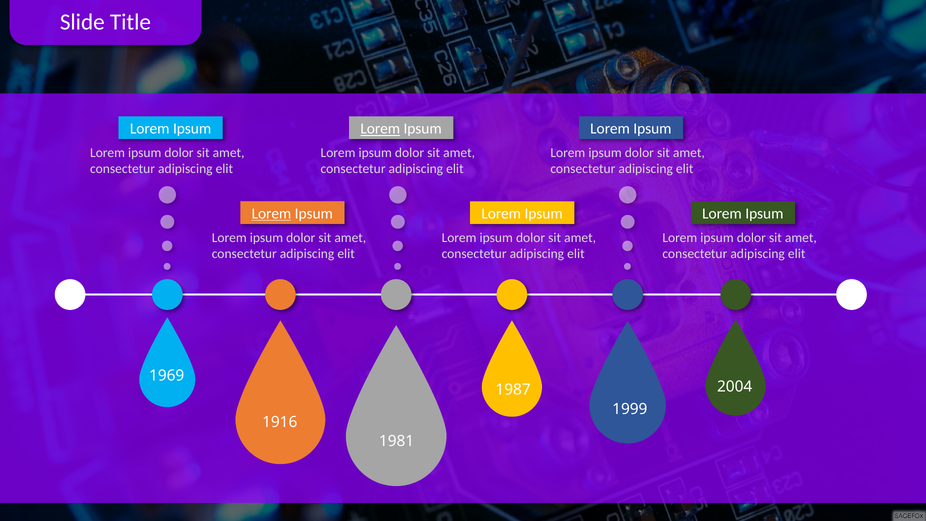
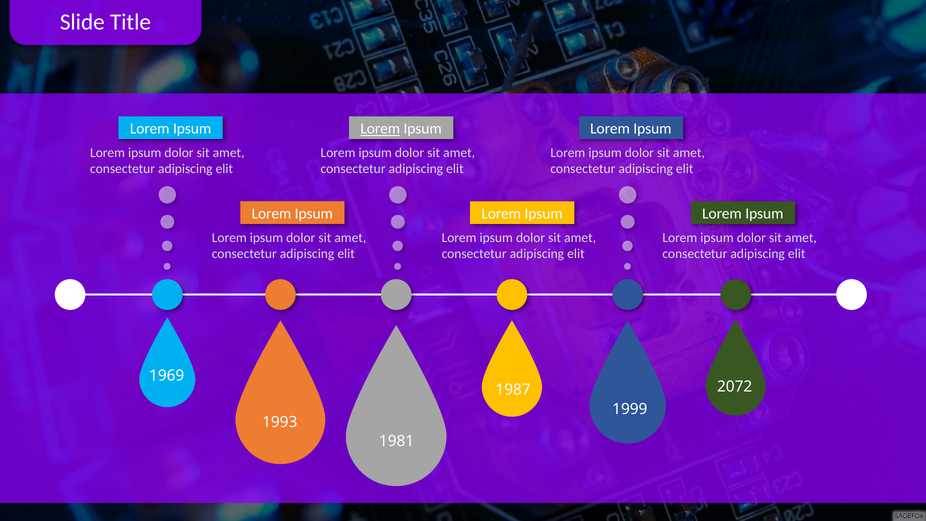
Lorem underline: present -> none (271, 214)
2004: 2004 -> 2072 (735, 387)
1916: 1916 -> 1993 (280, 422)
